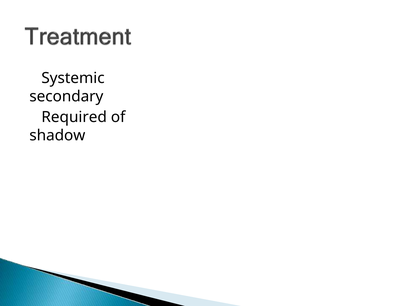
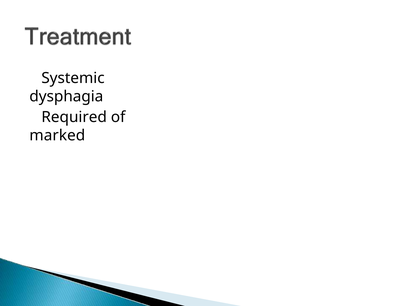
secondary: secondary -> dysphagia (66, 96)
shadow: shadow -> marked (57, 135)
